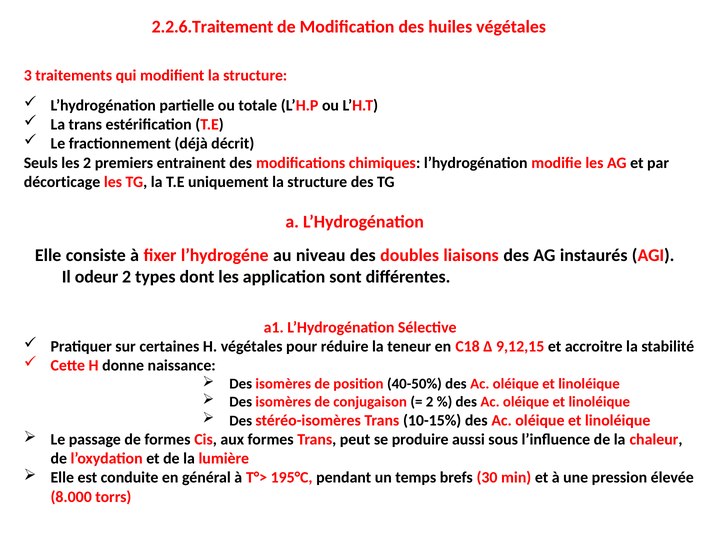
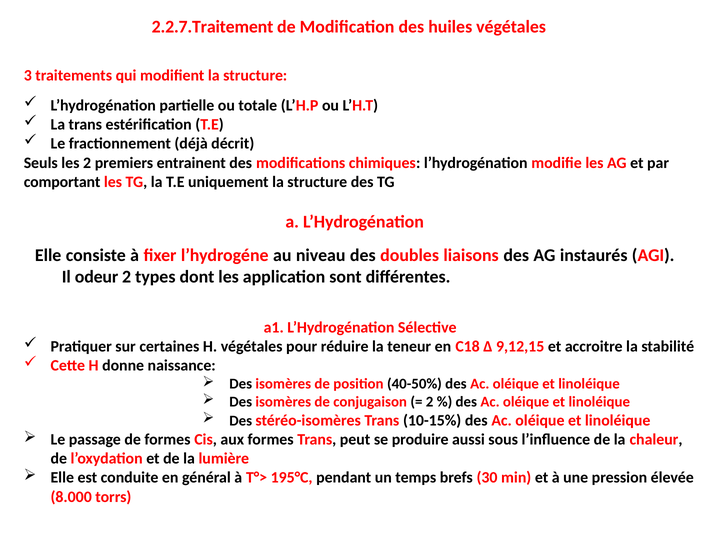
2.2.6.Traitement: 2.2.6.Traitement -> 2.2.7.Traitement (213, 27)
décorticage: décorticage -> comportant (62, 182)
